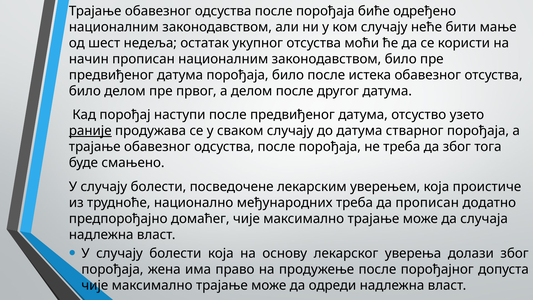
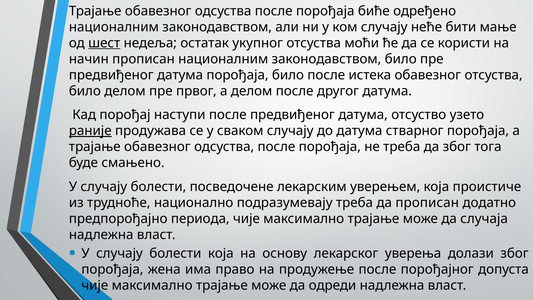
шест underline: none -> present (104, 43)
међународних: међународних -> подразумевају (285, 203)
домаћег: домаћег -> периода (200, 219)
